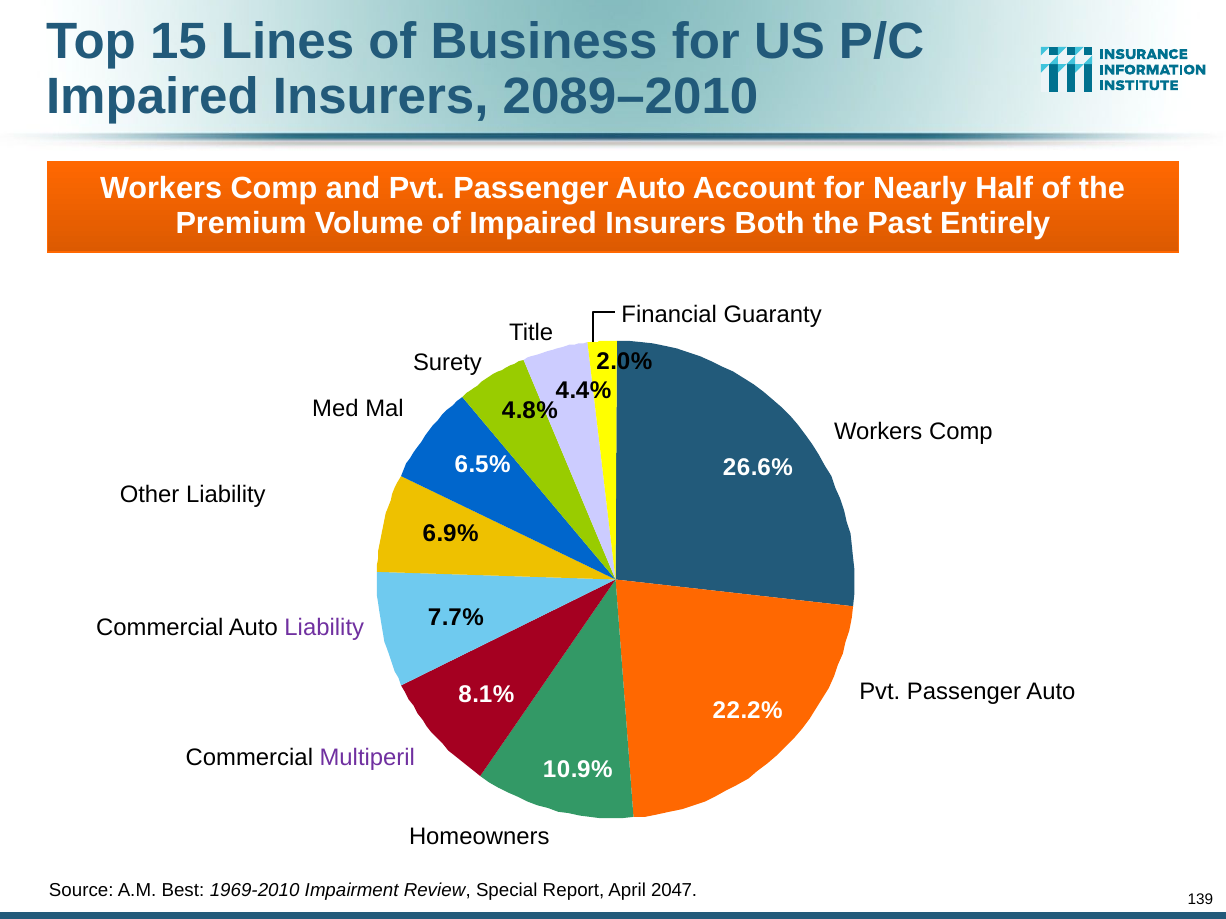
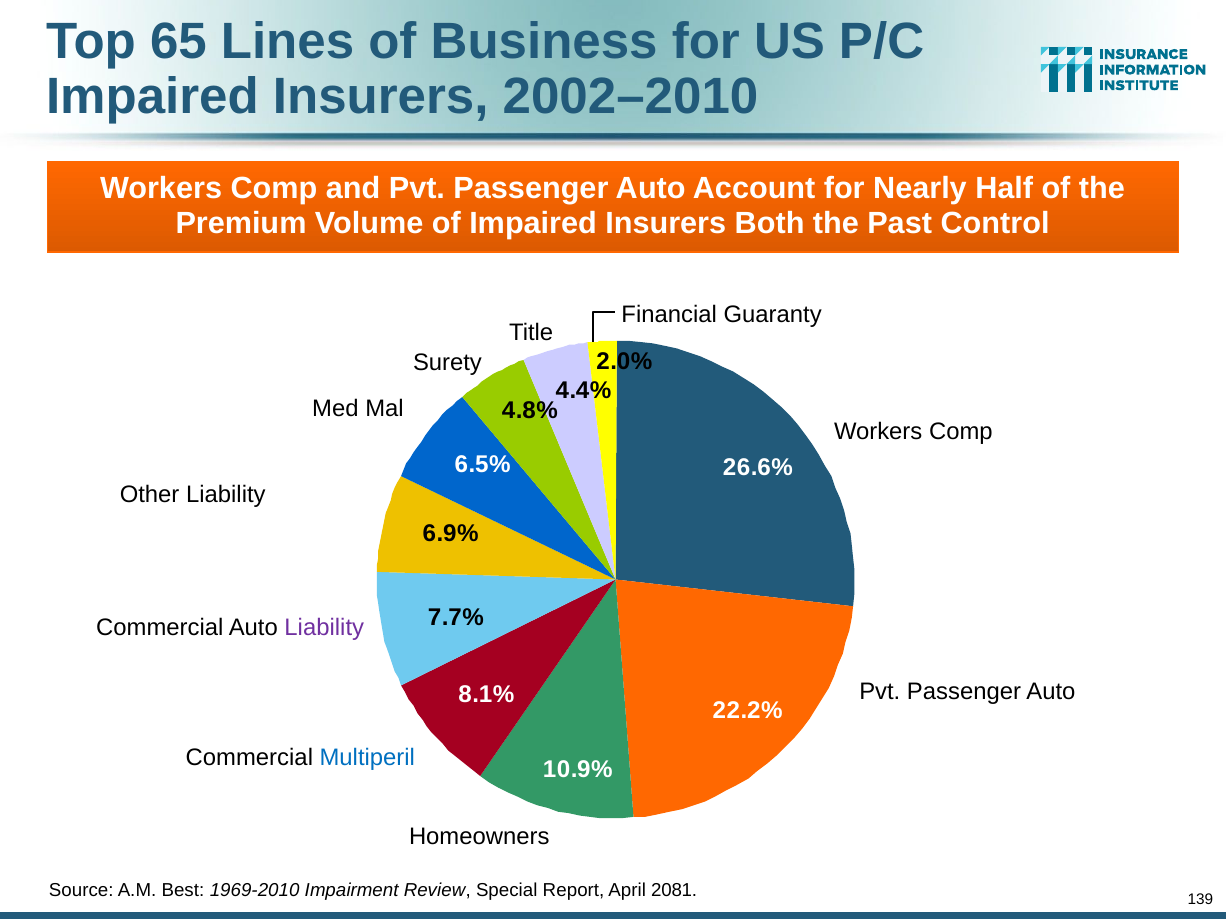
15: 15 -> 65 (178, 42)
2089–2010: 2089–2010 -> 2002–2010 (630, 97)
Entirely: Entirely -> Control (995, 224)
Multiperil colour: purple -> blue (367, 758)
2047: 2047 -> 2081 (674, 891)
